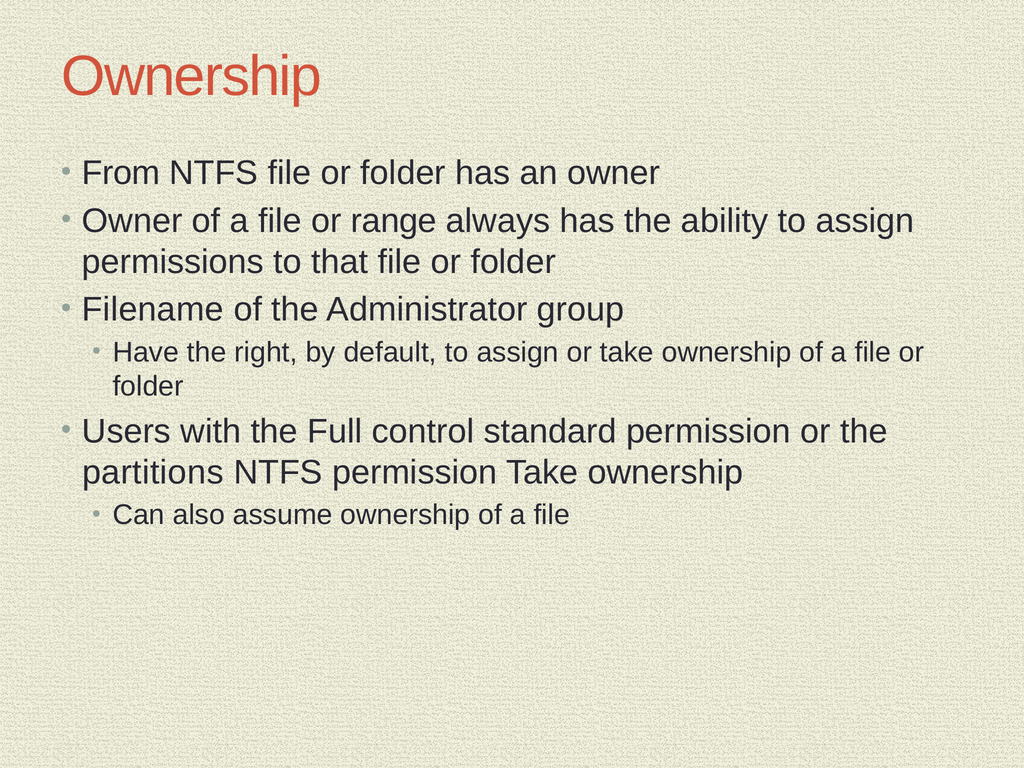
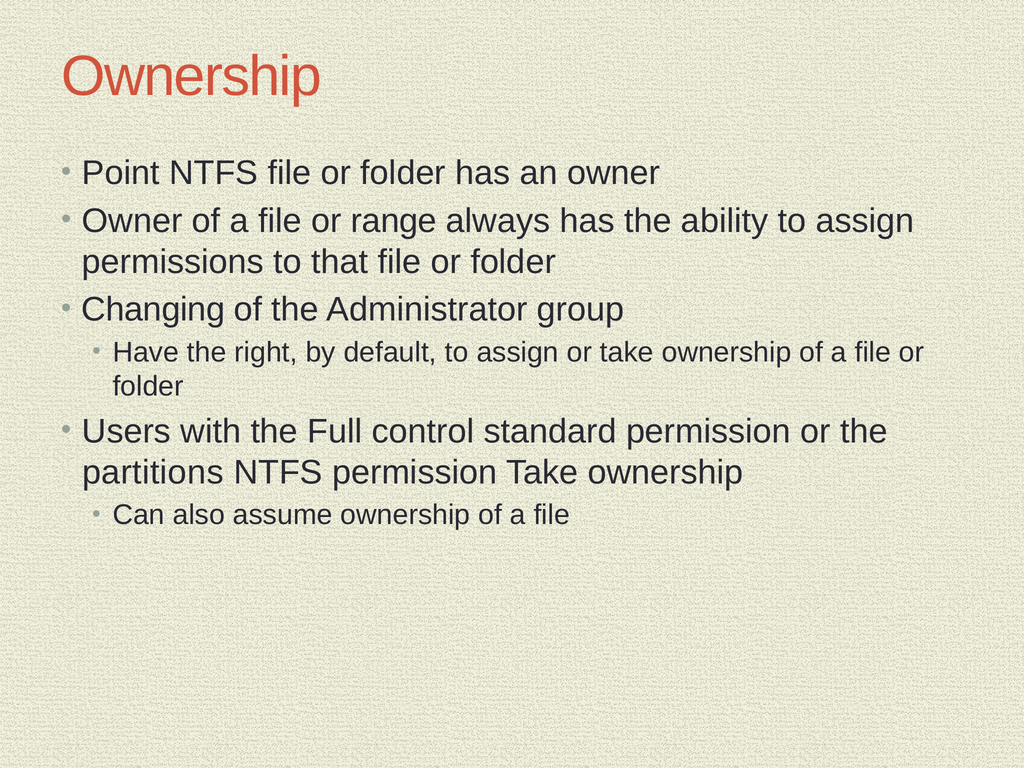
From: From -> Point (121, 173)
Filename: Filename -> Changing (153, 310)
